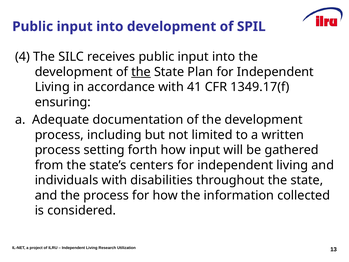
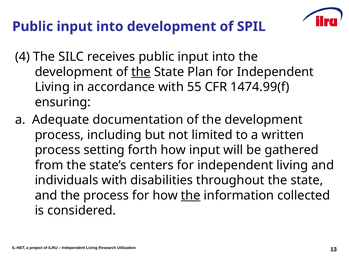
41: 41 -> 55 (194, 87)
1349.17(f: 1349.17(f -> 1474.99(f (260, 87)
the underline: none -> present (191, 195)
